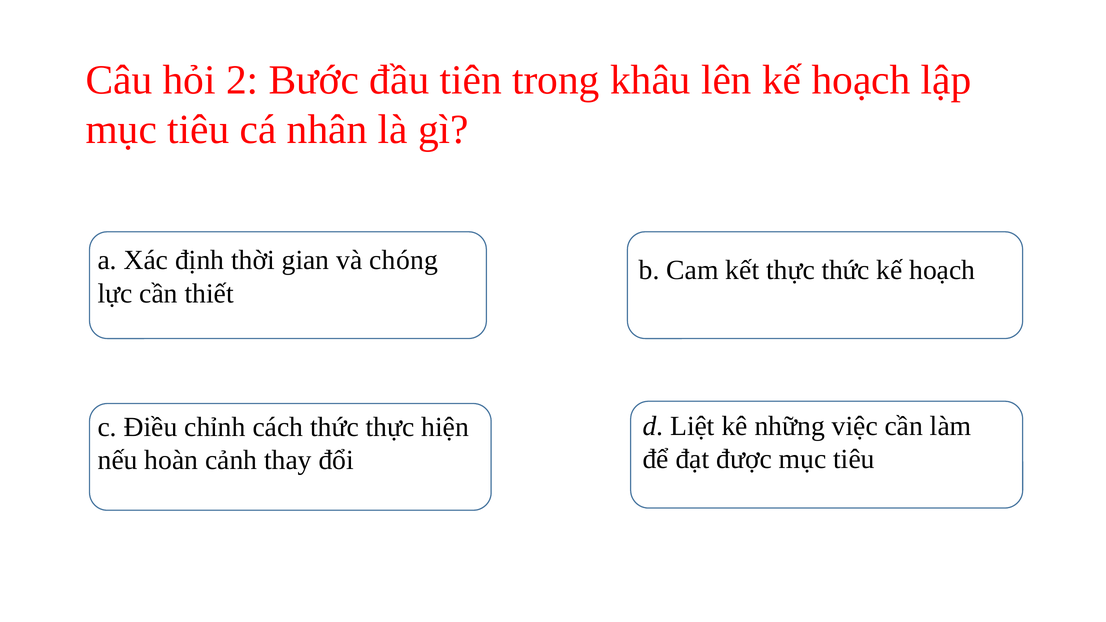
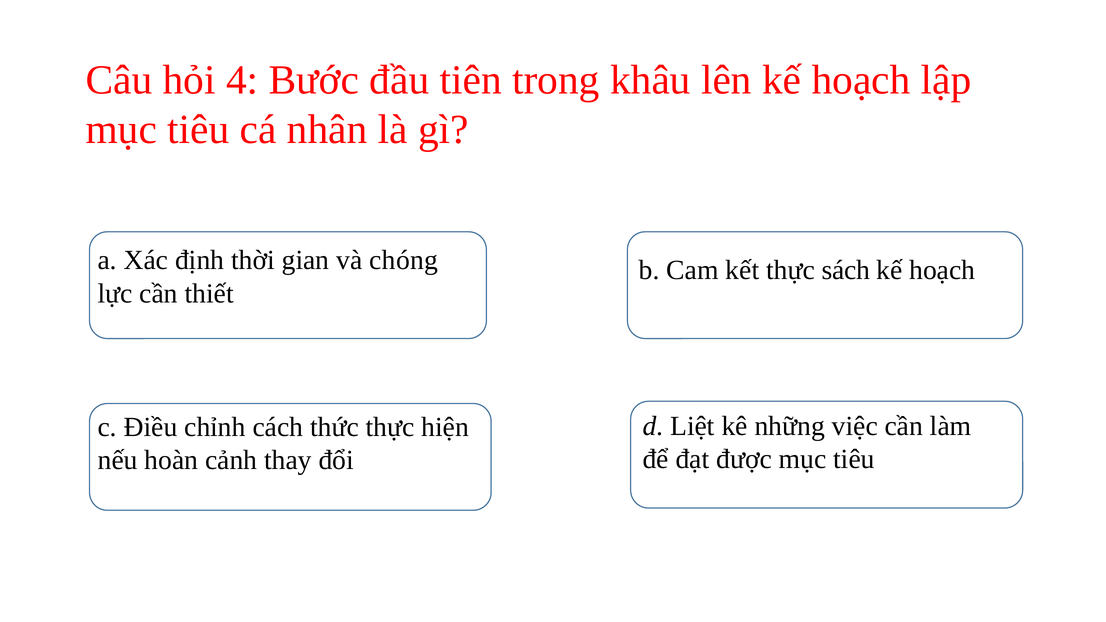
2: 2 -> 4 (242, 80)
thực thức: thức -> sách (846, 270)
